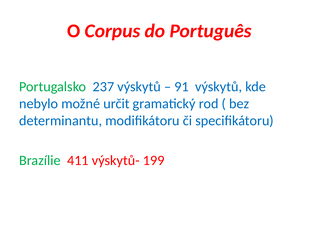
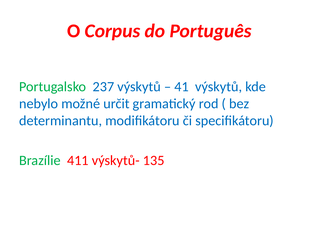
91: 91 -> 41 (182, 87)
199: 199 -> 135 (154, 161)
